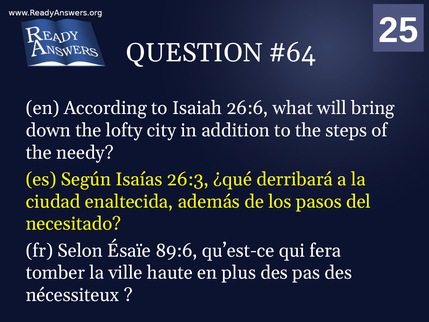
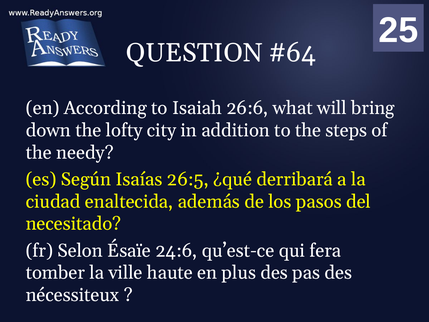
26:3: 26:3 -> 26:5 (188, 179)
89:6: 89:6 -> 24:6 (176, 250)
